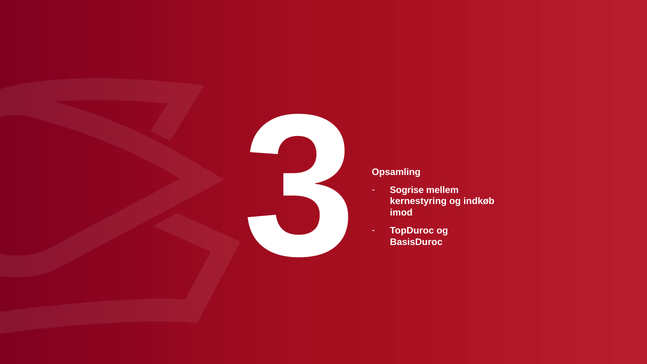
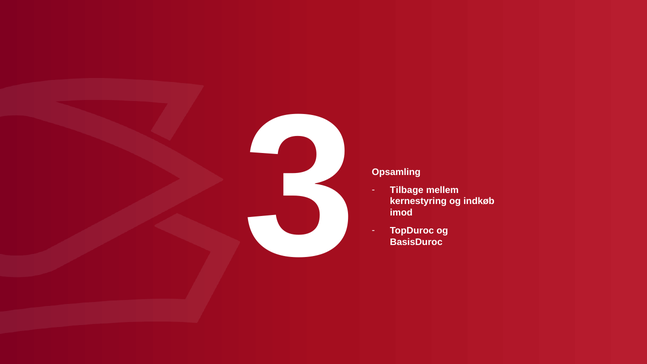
Sogrise: Sogrise -> Tilbage (407, 190)
